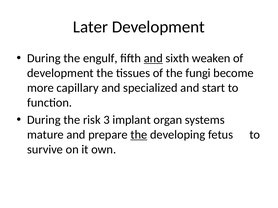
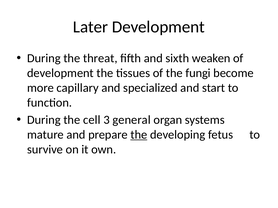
engulf: engulf -> threat (100, 58)
and underline: present -> none (153, 58)
risk: risk -> cell (92, 120)
implant: implant -> general (132, 120)
